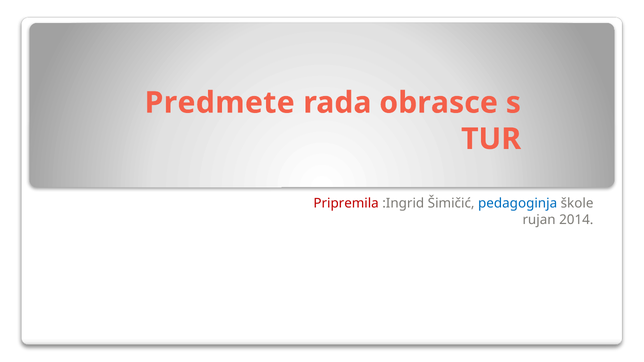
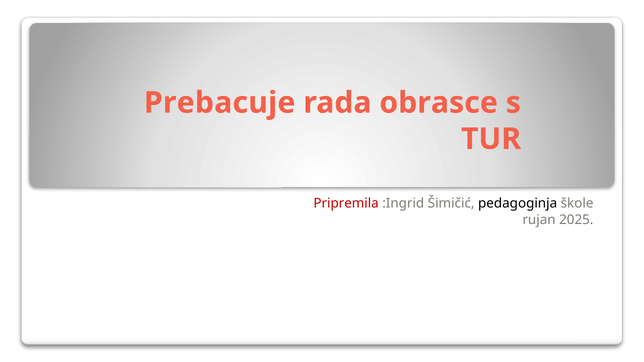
Predmete: Predmete -> Prebacuje (220, 103)
pedagoginja colour: blue -> black (518, 204)
2014: 2014 -> 2025 (576, 220)
